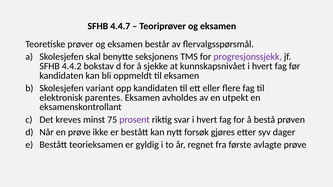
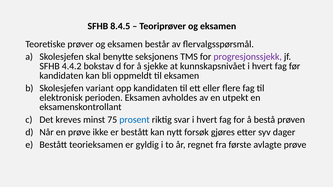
4.4.7: 4.4.7 -> 8.4.5 (120, 26)
parentes: parentes -> perioden (104, 98)
prosent colour: purple -> blue (135, 120)
